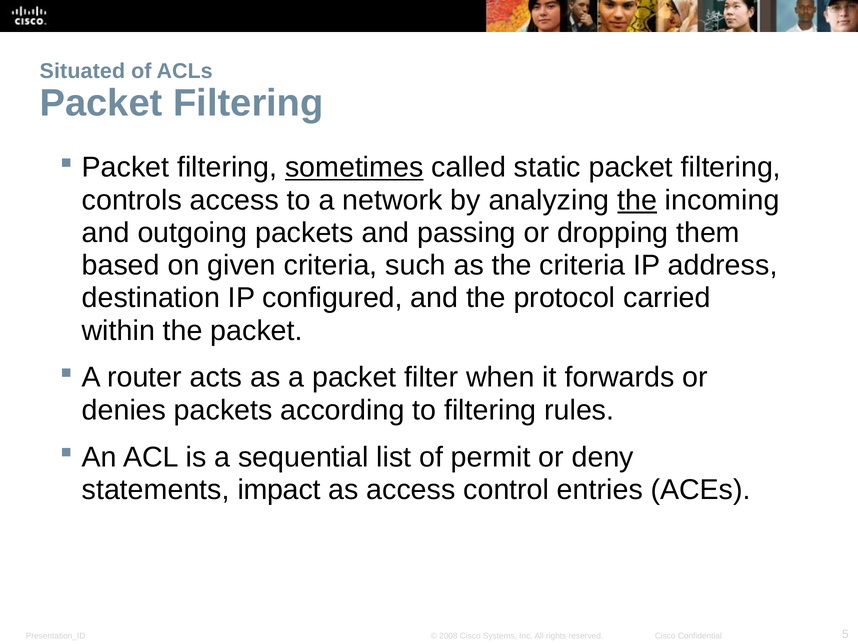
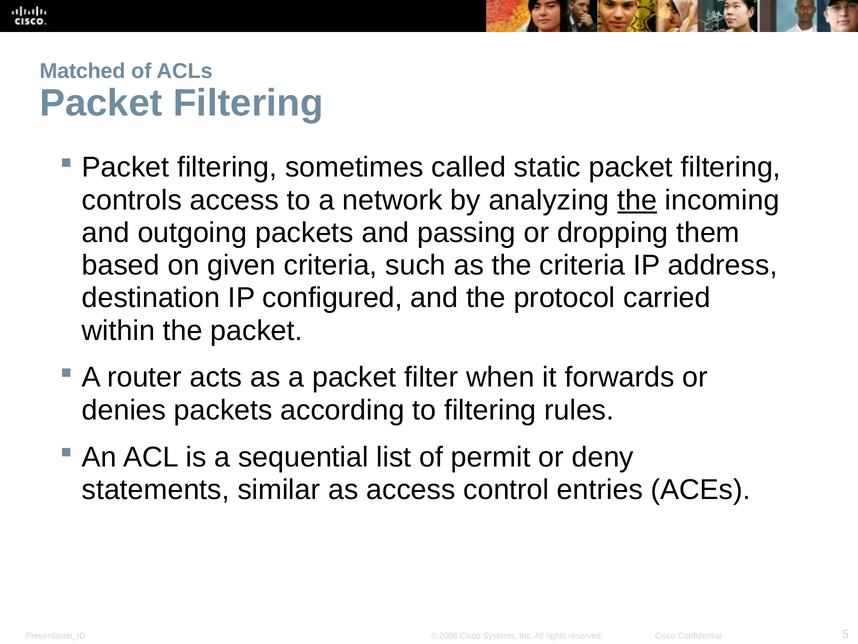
Situated: Situated -> Matched (83, 71)
sometimes underline: present -> none (354, 167)
impact: impact -> similar (279, 489)
